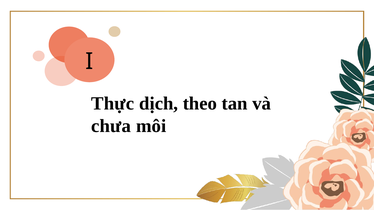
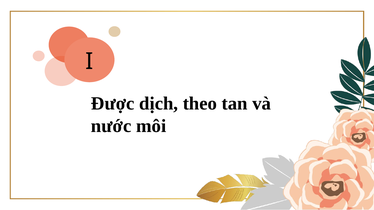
Thực: Thực -> Được (113, 104)
chưa: chưa -> nước (111, 126)
